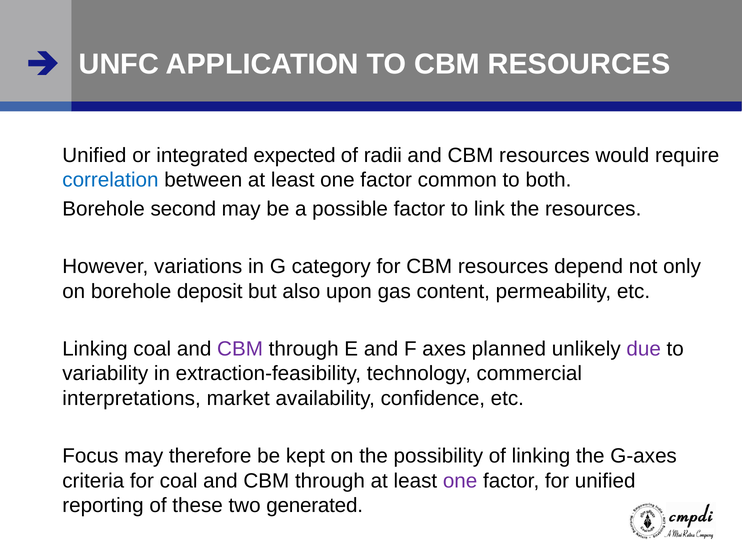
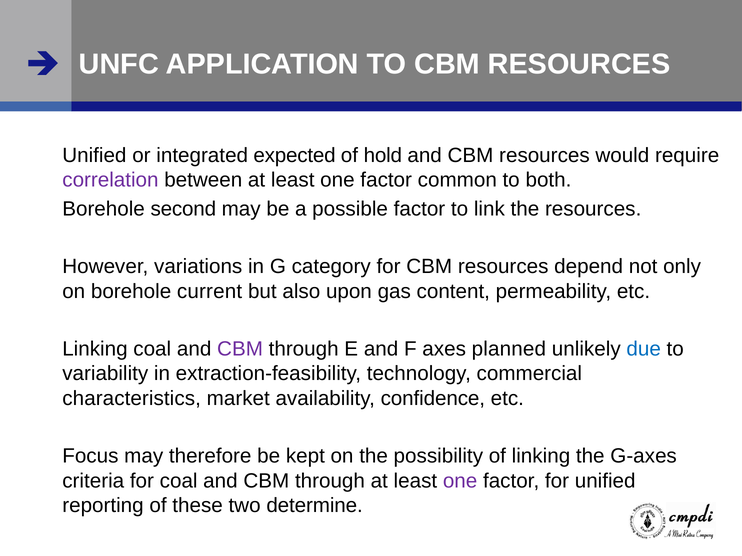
radii: radii -> hold (383, 155)
correlation colour: blue -> purple (110, 180)
deposit: deposit -> current (210, 292)
due colour: purple -> blue (644, 349)
interpretations: interpretations -> characteristics (132, 399)
generated: generated -> determine (315, 506)
